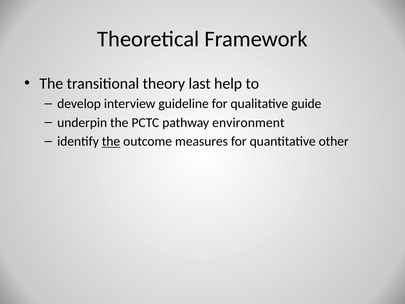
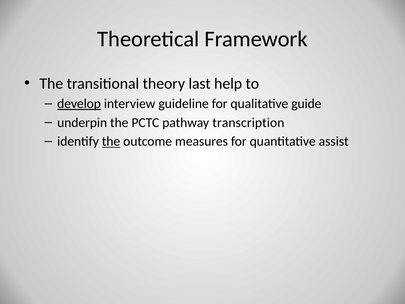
develop underline: none -> present (79, 104)
environment: environment -> transcription (248, 122)
other: other -> assist (334, 141)
